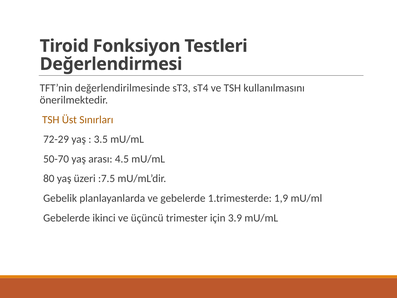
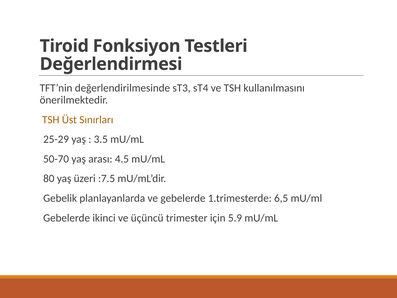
72-29: 72-29 -> 25-29 (56, 139)
1,9: 1,9 -> 6,5 (281, 198)
3.9: 3.9 -> 5.9 (235, 218)
